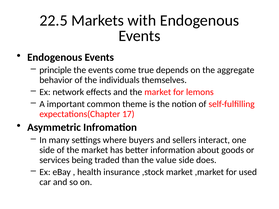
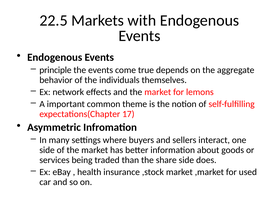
value: value -> share (166, 160)
